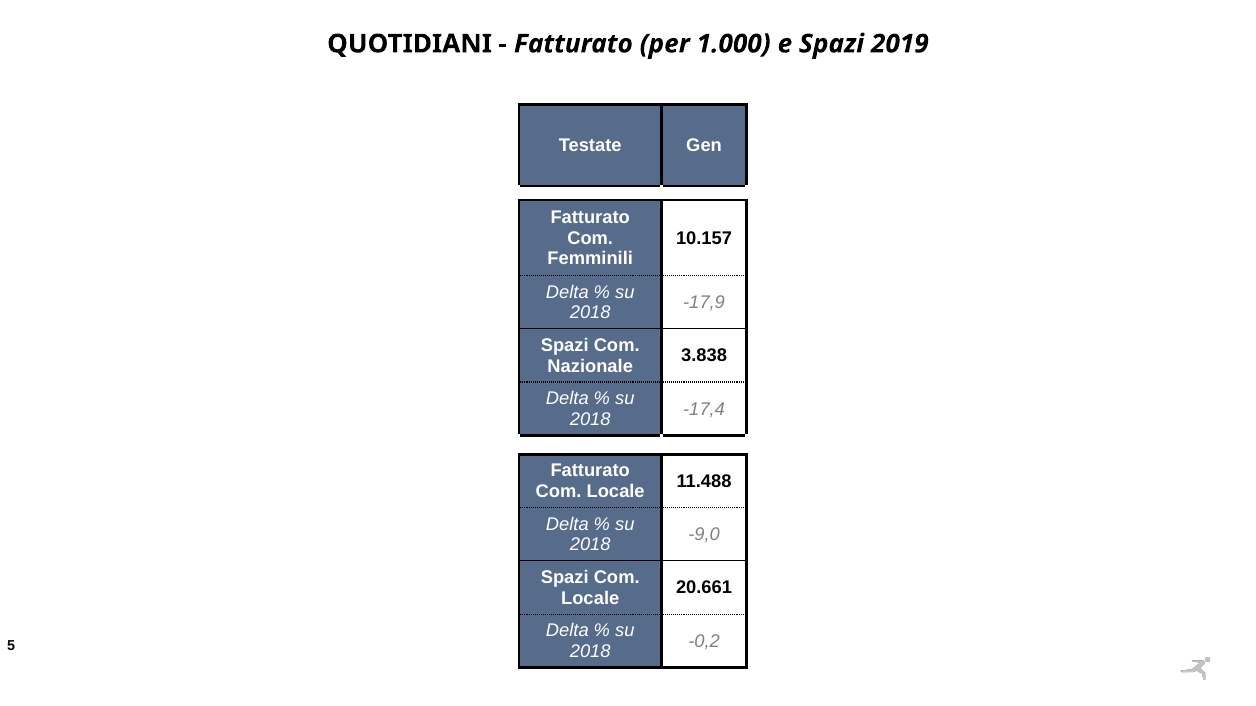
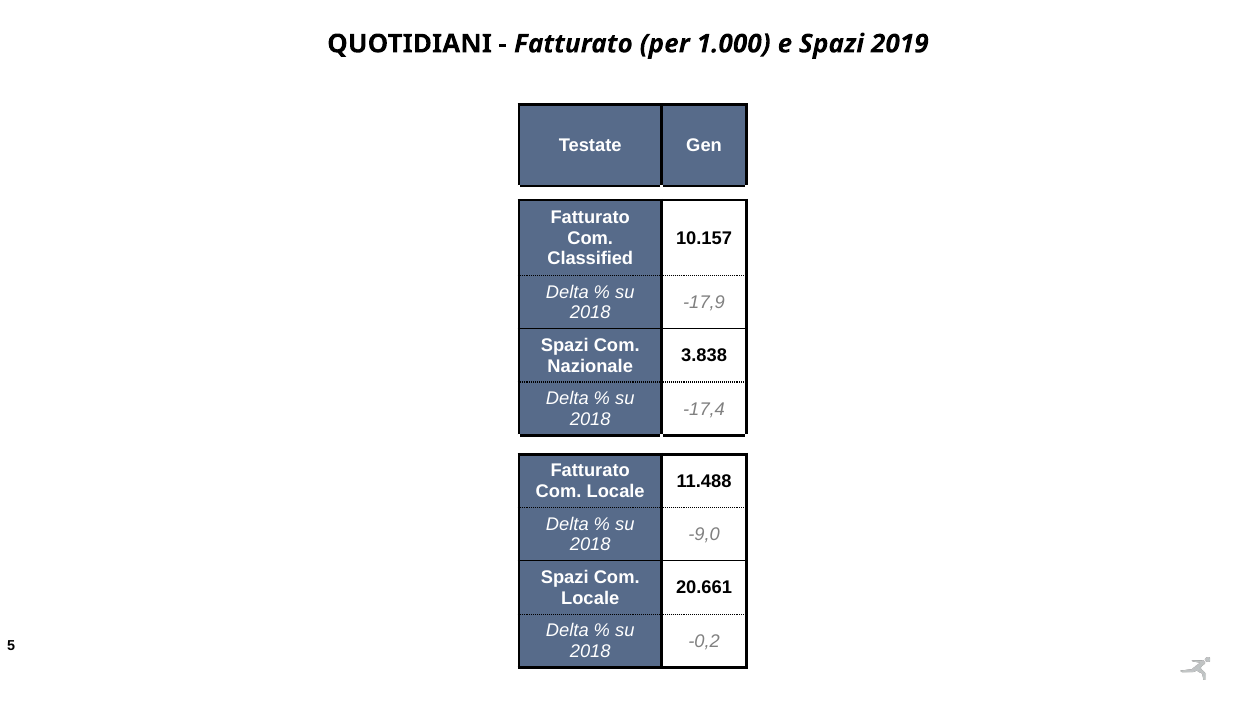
Femminili: Femminili -> Classified (590, 259)
